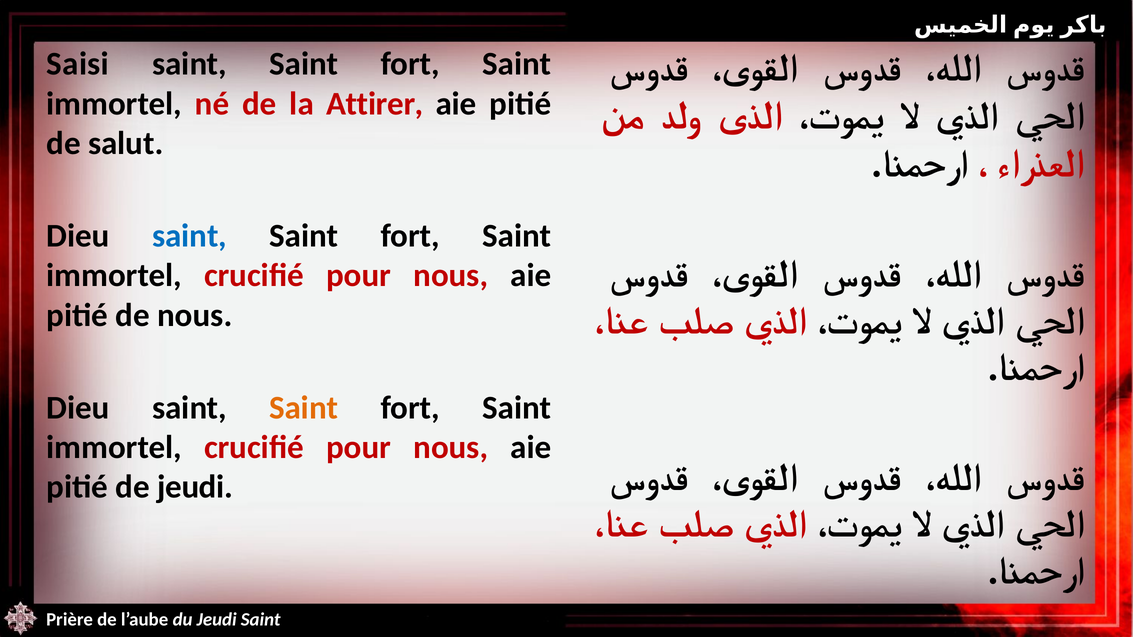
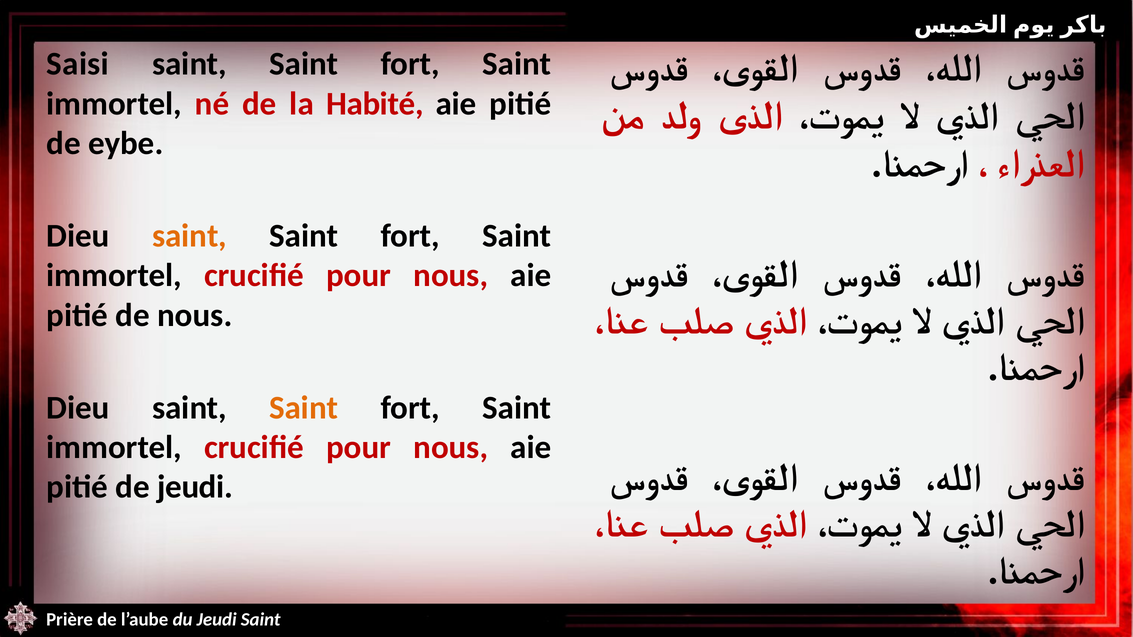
Attirer: Attirer -> Habité (375, 104)
salut: salut -> eybe (126, 143)
saint colour: blue -> orange (189, 236)
